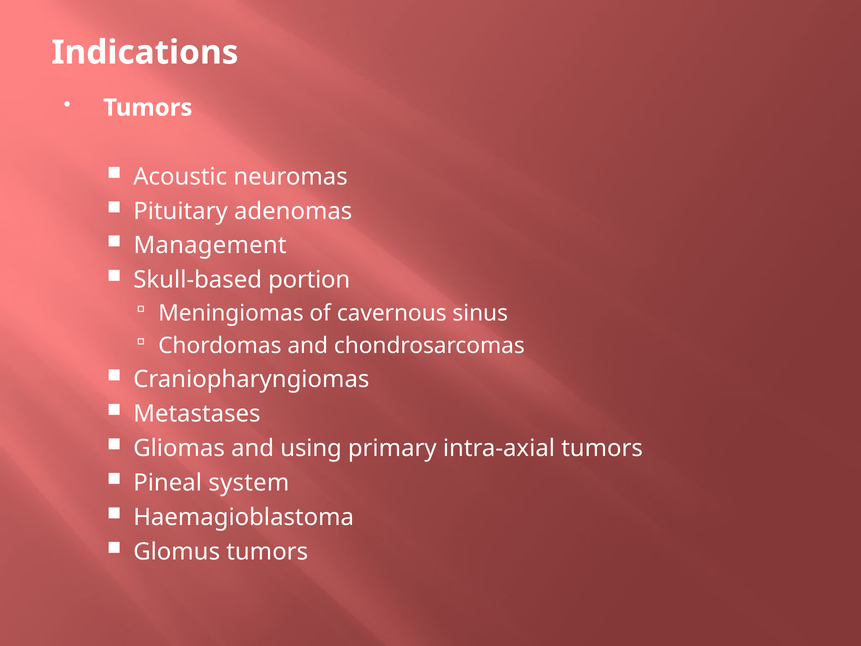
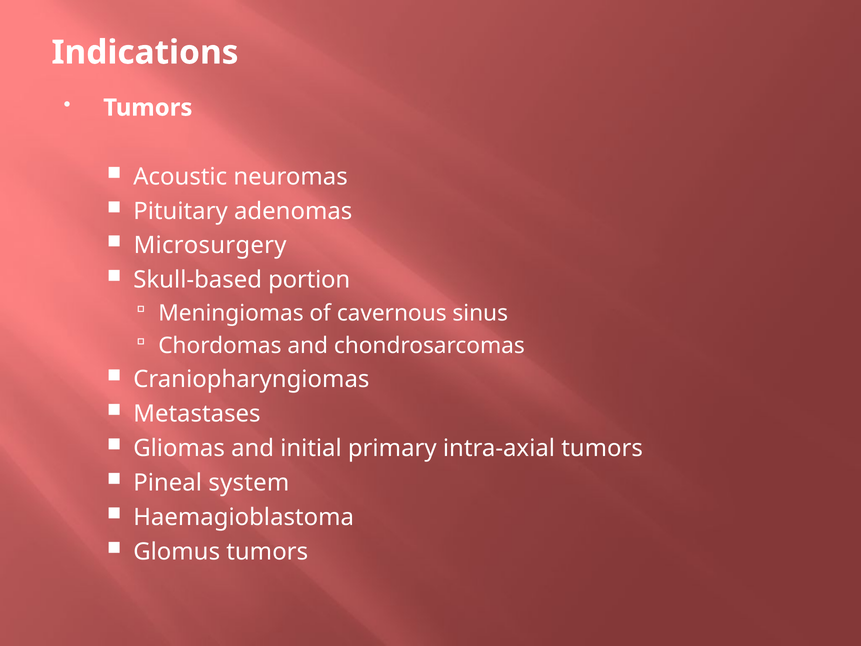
Management: Management -> Microsurgery (210, 245)
using: using -> initial (311, 448)
